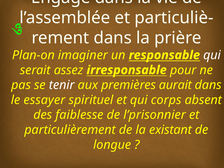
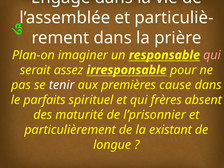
qui colour: white -> pink (212, 55)
aurait: aurait -> cause (175, 85)
essayer: essayer -> parfaits (45, 100)
corps: corps -> frères (166, 100)
faiblesse: faiblesse -> maturité (79, 115)
